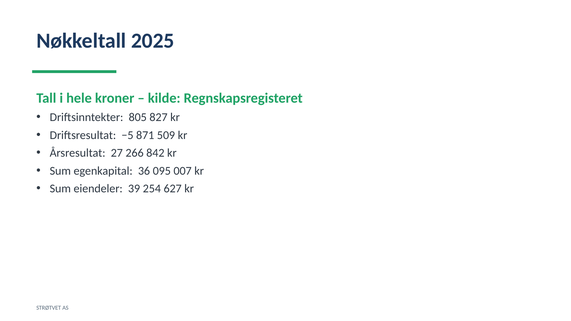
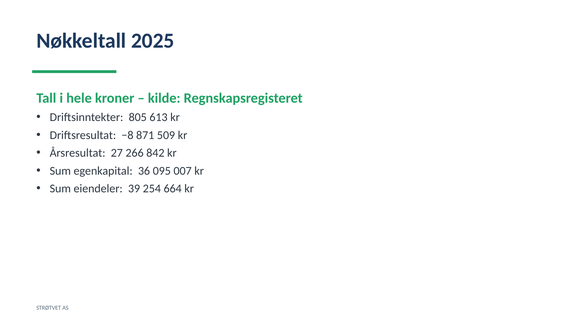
827: 827 -> 613 (159, 117)
−5: −5 -> −8 (127, 135)
627: 627 -> 664 (173, 189)
